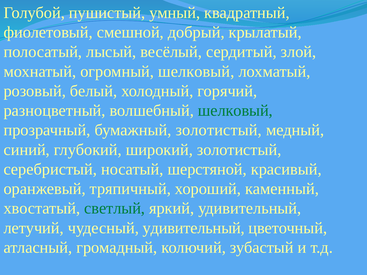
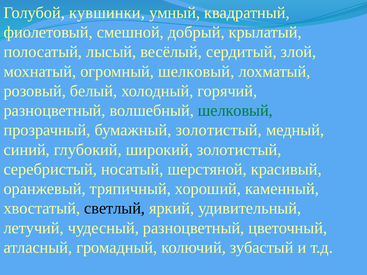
пушистый: пушистый -> кувшинки (107, 13)
светлый colour: green -> black (115, 209)
чудесный удивительный: удивительный -> разноцветный (194, 228)
